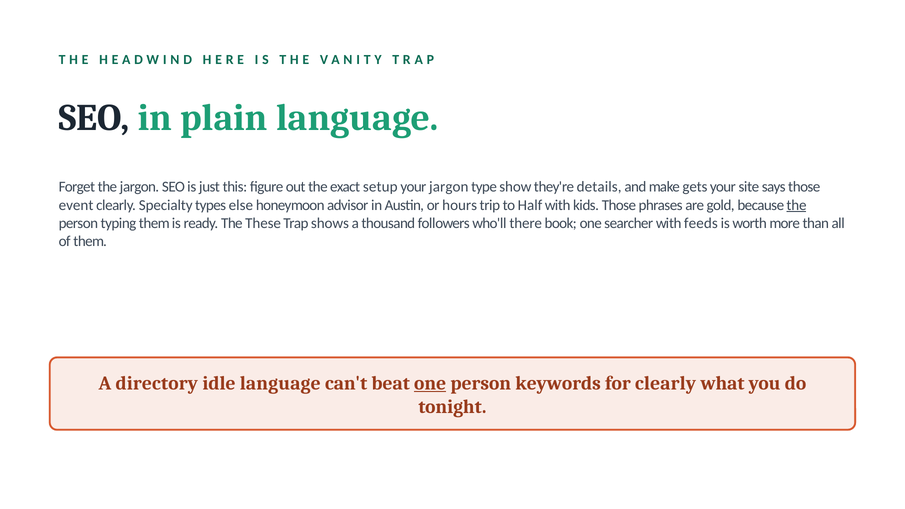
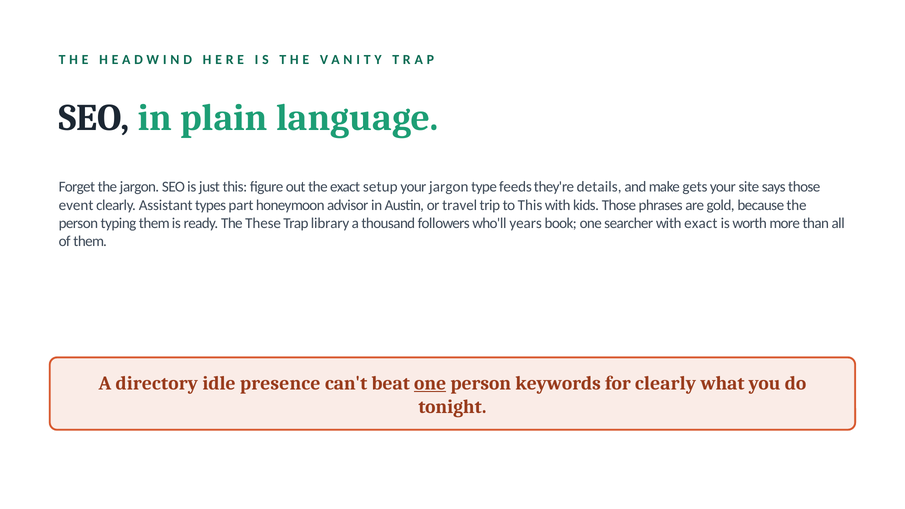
show: show -> feeds (515, 187)
Specialty: Specialty -> Assistant (166, 205)
else: else -> part (241, 205)
hours: hours -> travel (460, 205)
to Half: Half -> This (530, 205)
the underline: present -> none (796, 205)
shows: shows -> library (330, 223)
there: there -> years (526, 223)
with feeds: feeds -> exact (701, 223)
idle language: language -> presence (280, 383)
